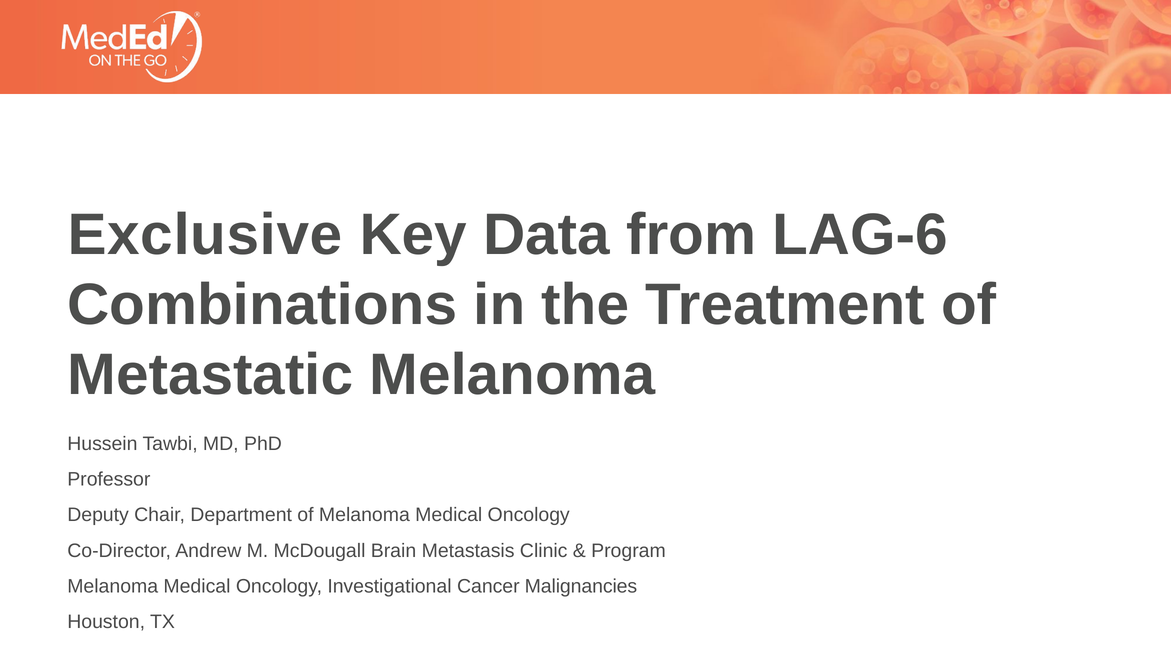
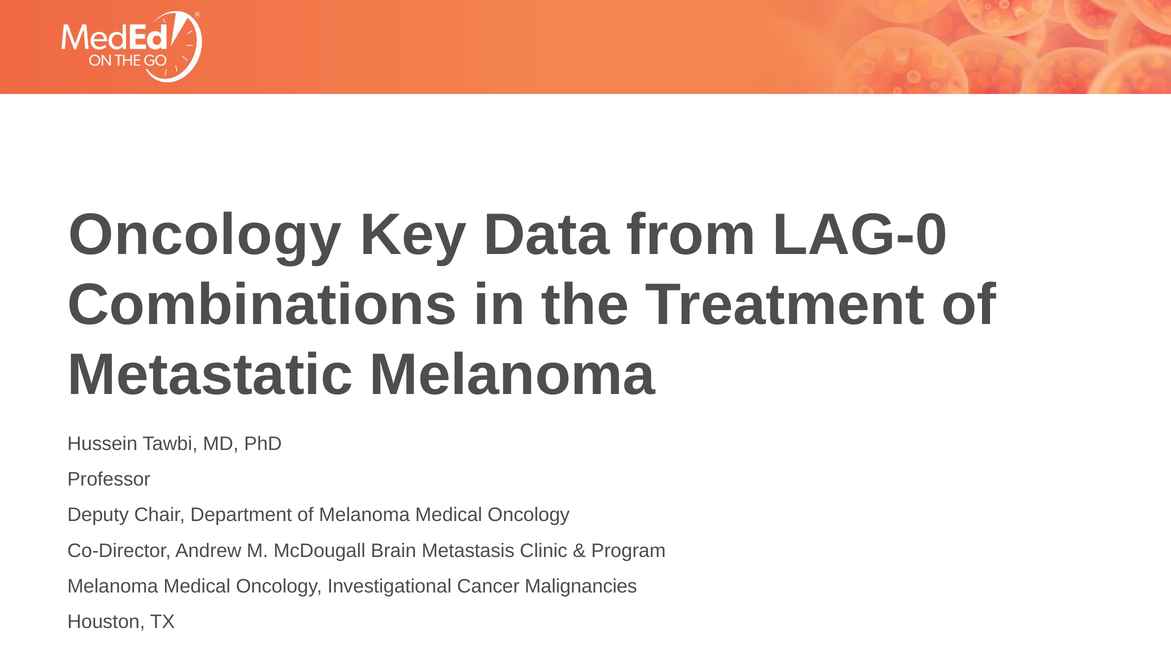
Exclusive: Exclusive -> Oncology (205, 235)
LAG-6: LAG-6 -> LAG-0 (860, 235)
